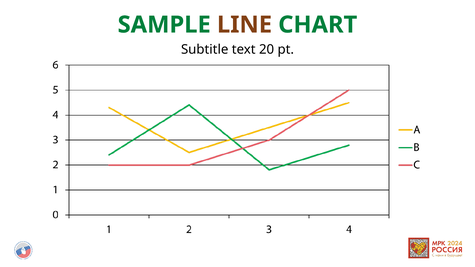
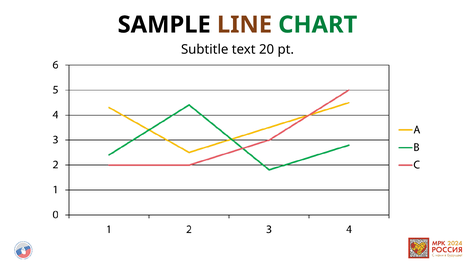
SAMPLE colour: green -> black (164, 25)
